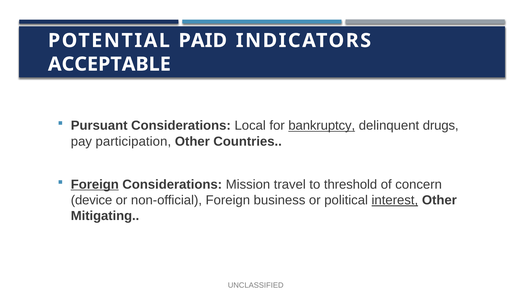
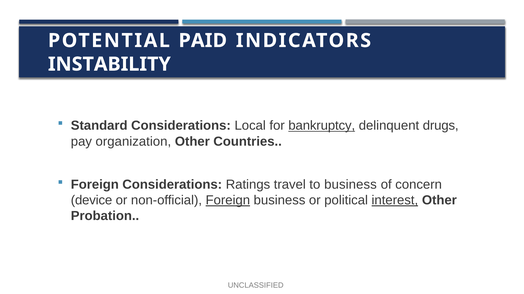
ACCEPTABLE: ACCEPTABLE -> INSTABILITY (109, 64)
Pursuant: Pursuant -> Standard (99, 126)
participation: participation -> organization (133, 142)
Foreign underline: present -> none (95, 185)
Mission: Mission -> Ratings (248, 185)
to threshold: threshold -> business (350, 185)
Foreign underline: none -> present (228, 201)
Mitigating: Mitigating -> Probation (105, 216)
